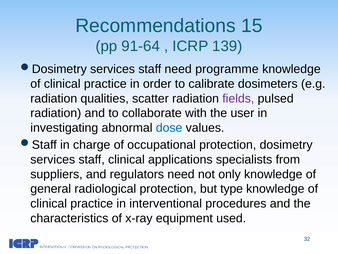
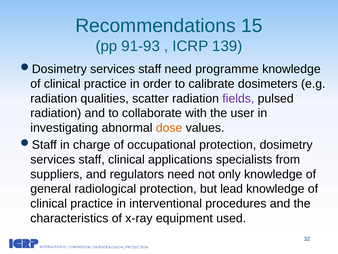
91-64: 91-64 -> 91-93 (141, 46)
dose colour: blue -> orange (169, 128)
type: type -> lead (232, 189)
